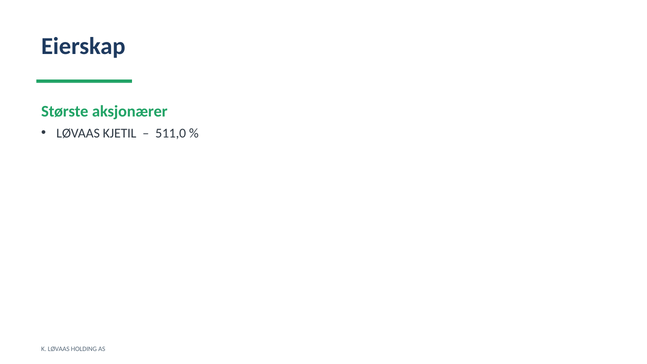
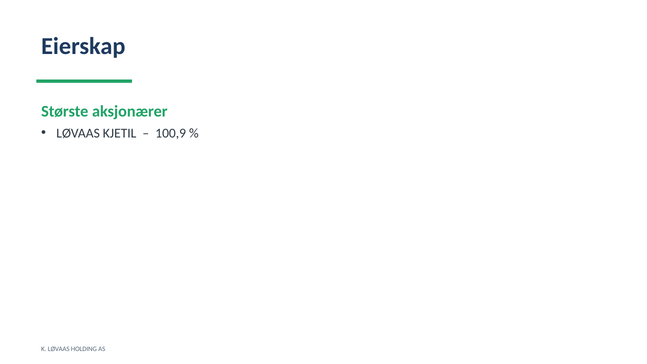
511,0: 511,0 -> 100,9 (171, 133)
